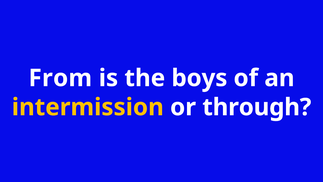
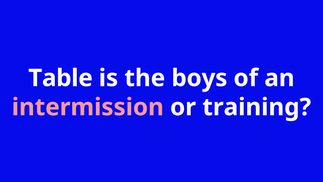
From: From -> Table (61, 78)
intermission colour: yellow -> pink (88, 107)
through: through -> training (257, 107)
